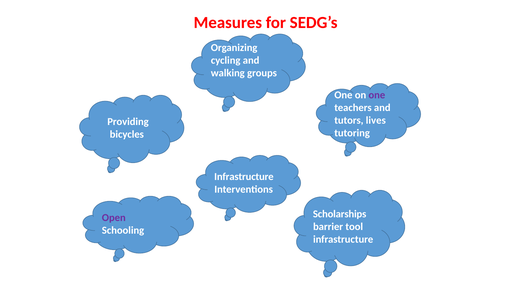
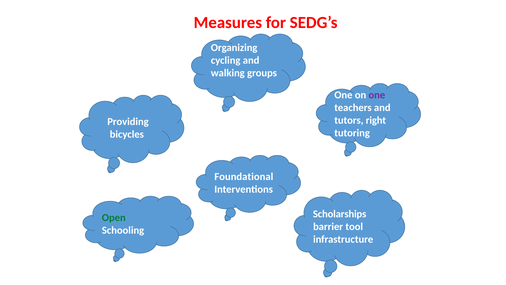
lives: lives -> right (376, 120)
Infrastructure: Infrastructure -> Foundational (244, 176)
Open colour: purple -> green (114, 217)
